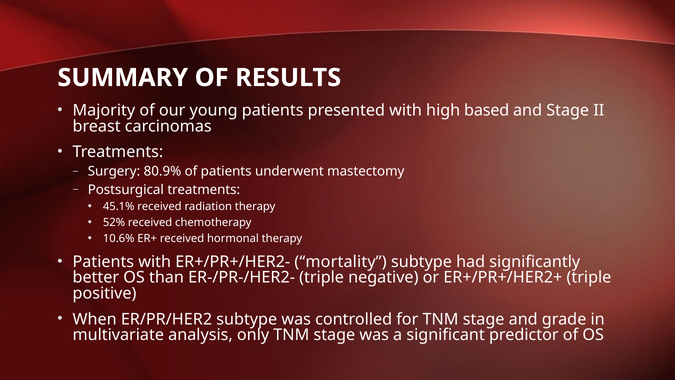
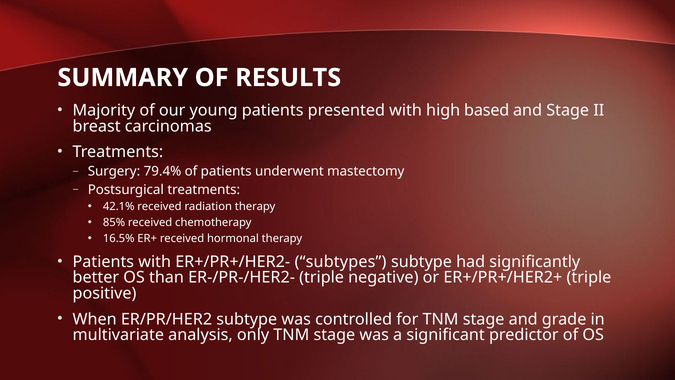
80.9%: 80.9% -> 79.4% (162, 171)
45.1%: 45.1% -> 42.1% (119, 207)
52%: 52% -> 85% (114, 223)
10.6%: 10.6% -> 16.5% (119, 239)
mortality: mortality -> subtypes (341, 262)
